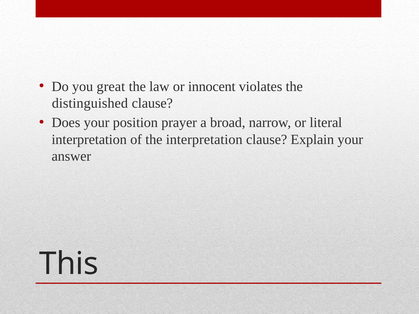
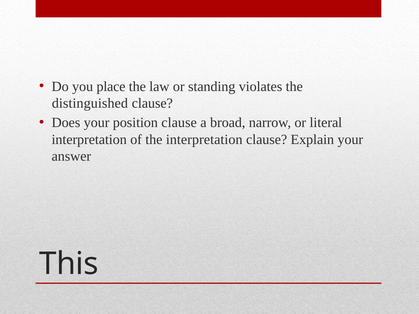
great: great -> place (111, 87)
innocent: innocent -> standing (212, 87)
position prayer: prayer -> clause (179, 123)
